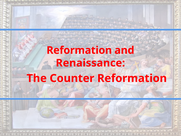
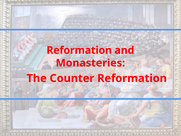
Renaissance: Renaissance -> Monasteries (90, 63)
